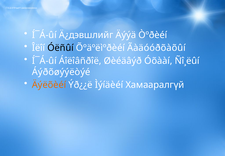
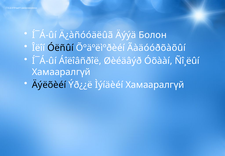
Ä¿дэвшлийг: Ä¿дэвшлийг -> Ä¿àñóóäëûã (86, 35)
Òºðèéí: Òºðèéí -> Болон (153, 35)
Áýðõøýýëòýé: Áýðõøýýëòýé -> Хамааралгүй (61, 72)
Äýëõèéí colour: orange -> black (49, 85)
